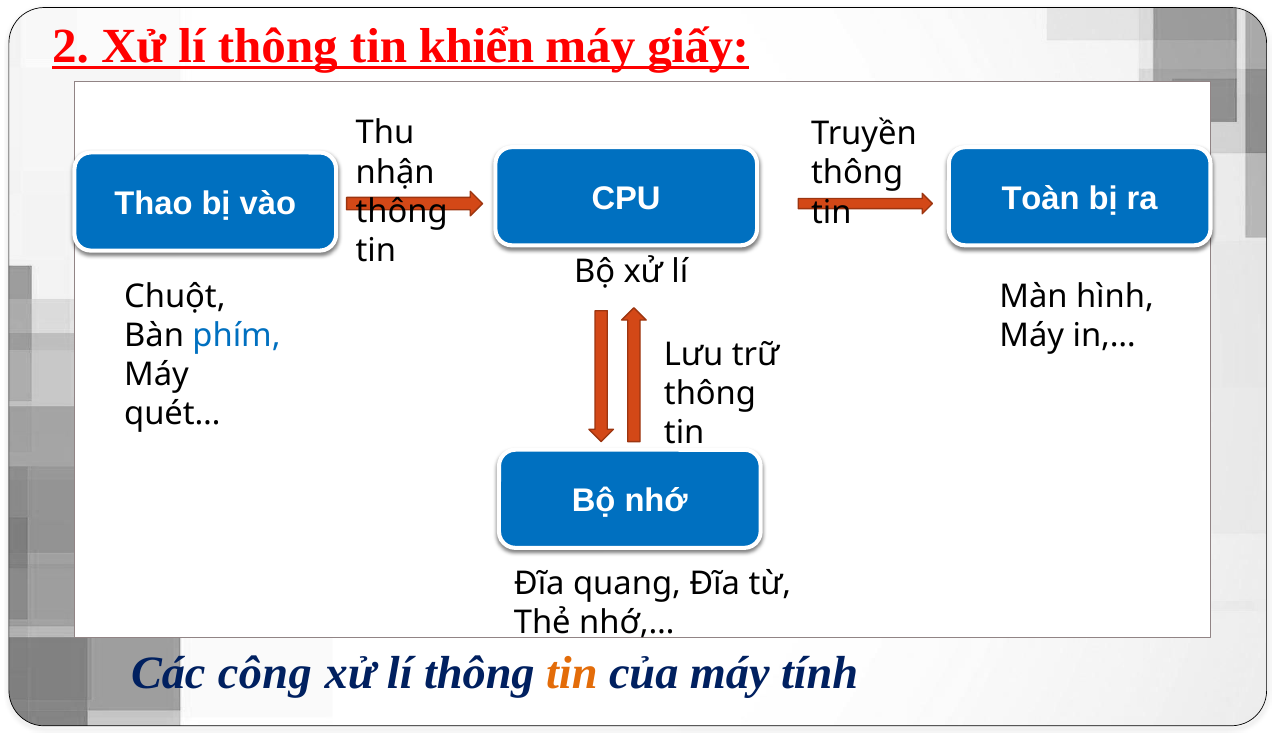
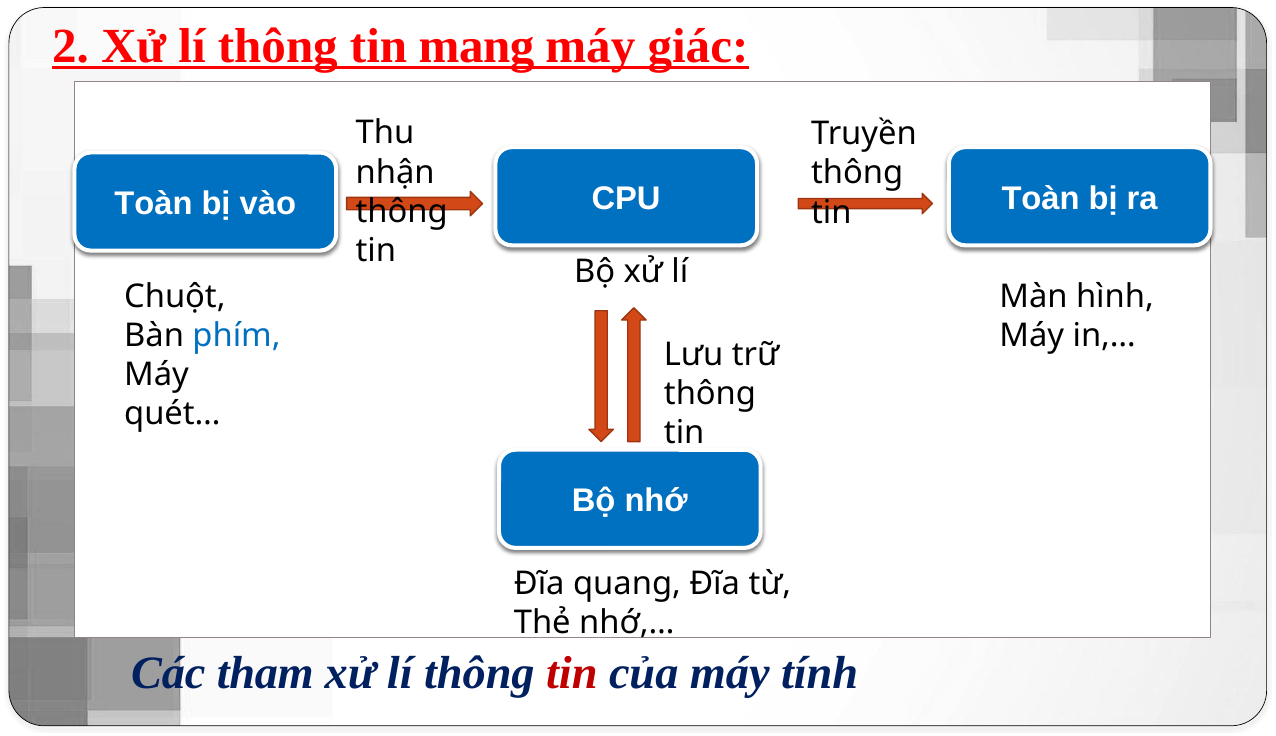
khiển: khiển -> mang (477, 46)
giấy: giấy -> giác (698, 46)
Thao: Thao -> Toàn (153, 204)
công: công -> tham (265, 673)
tin colour: orange -> red (572, 673)
